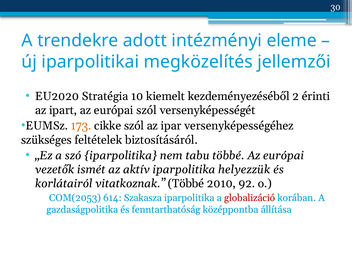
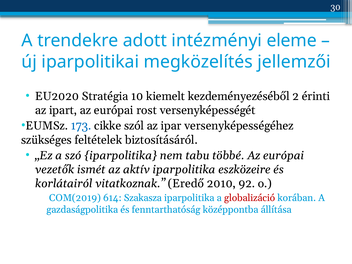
európai szól: szól -> rost (147, 110)
173 colour: orange -> blue (81, 126)
helyezzük: helyezzük -> eszközeire (244, 170)
vitatkoznak Többé: Többé -> Eredő (186, 184)
COM(2053: COM(2053 -> COM(2019 (75, 198)
